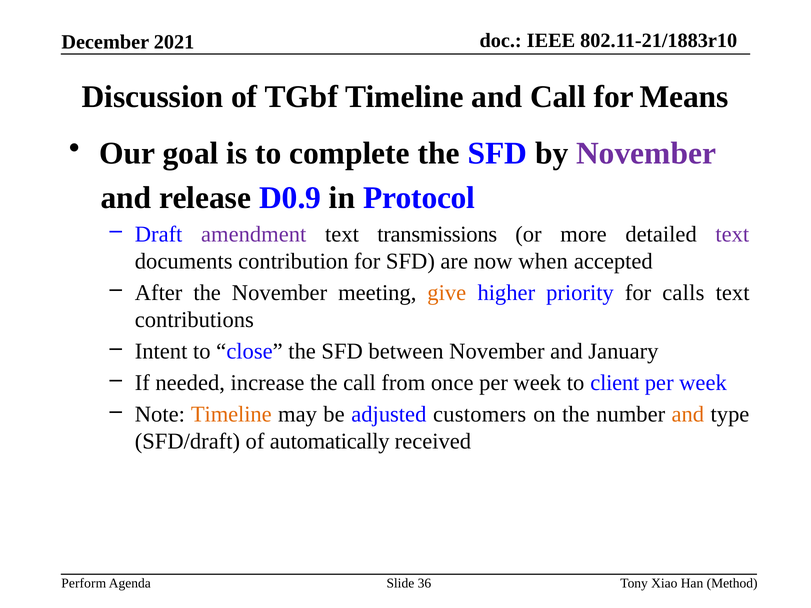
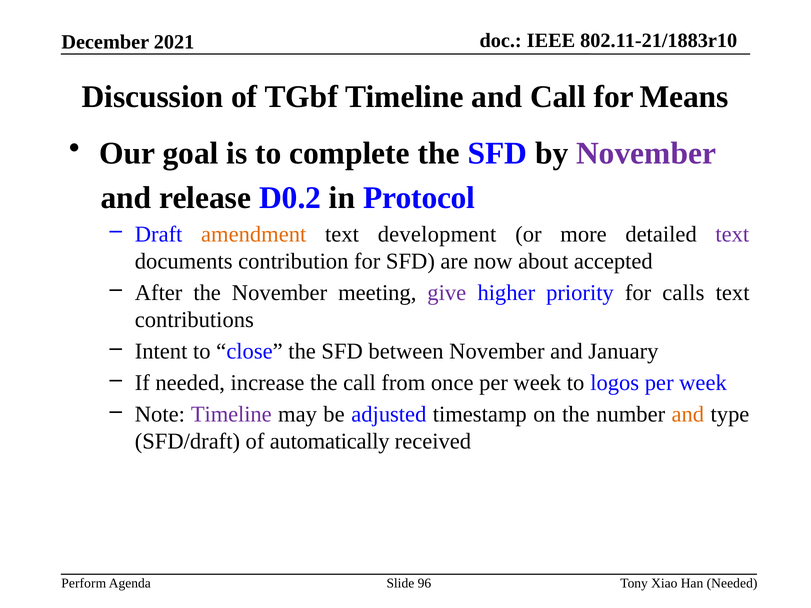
D0.9: D0.9 -> D0.2 (290, 198)
amendment colour: purple -> orange (254, 234)
transmissions: transmissions -> development (437, 234)
when: when -> about (543, 261)
give colour: orange -> purple (447, 293)
client: client -> logos (615, 383)
Timeline colour: orange -> purple (231, 414)
customers: customers -> timestamp (480, 414)
36: 36 -> 96 (424, 583)
Han Method: Method -> Needed (732, 583)
